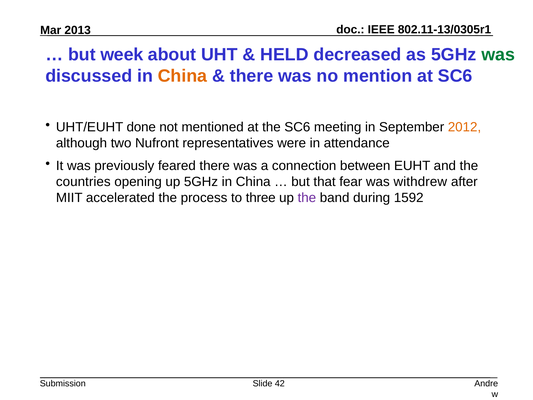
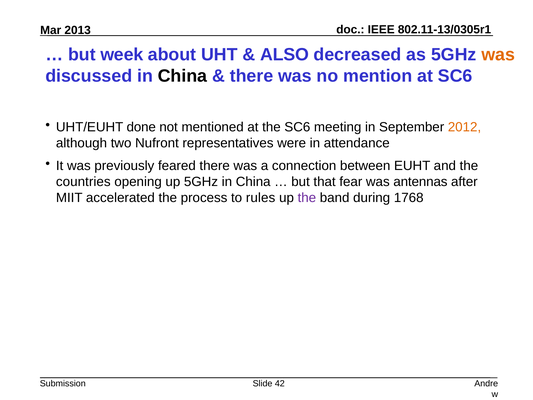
HELD: HELD -> ALSO (285, 55)
was colour: green -> orange (498, 55)
China colour: orange -> black (182, 76)
withdrew: withdrew -> antennas (420, 182)
three: three -> rules (261, 198)
1592: 1592 -> 1768 (409, 198)
